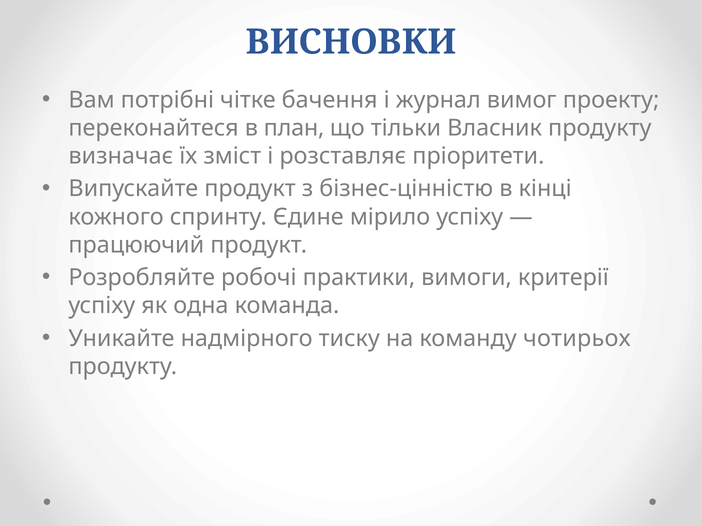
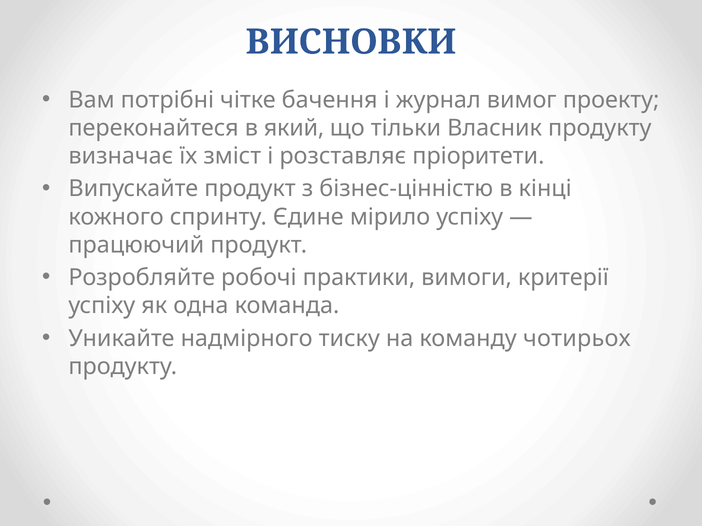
план: план -> який (294, 128)
